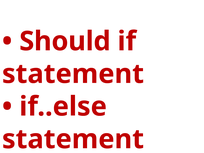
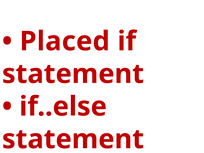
Should: Should -> Placed (65, 41)
